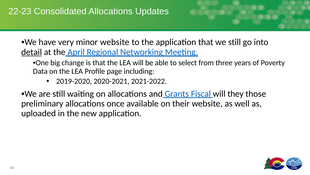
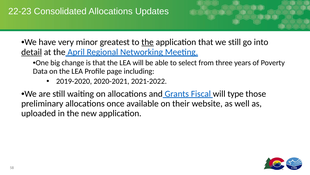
minor website: website -> greatest (115, 42)
the underline: none -> present (148, 42)
they: they -> type (236, 93)
